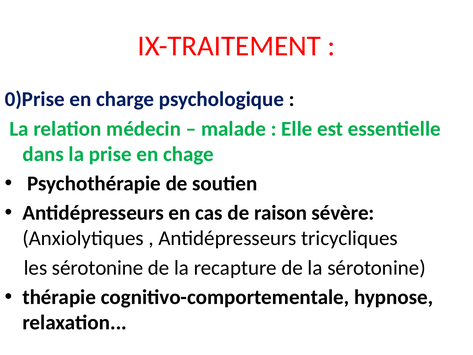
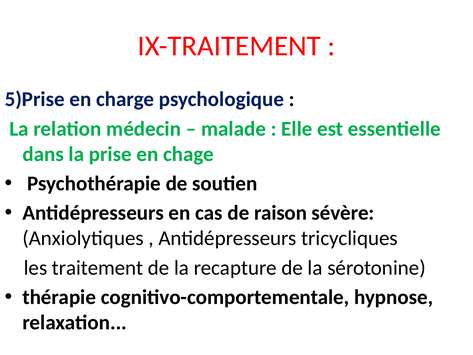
0)Prise: 0)Prise -> 5)Prise (35, 99)
les sérotonine: sérotonine -> traitement (98, 268)
